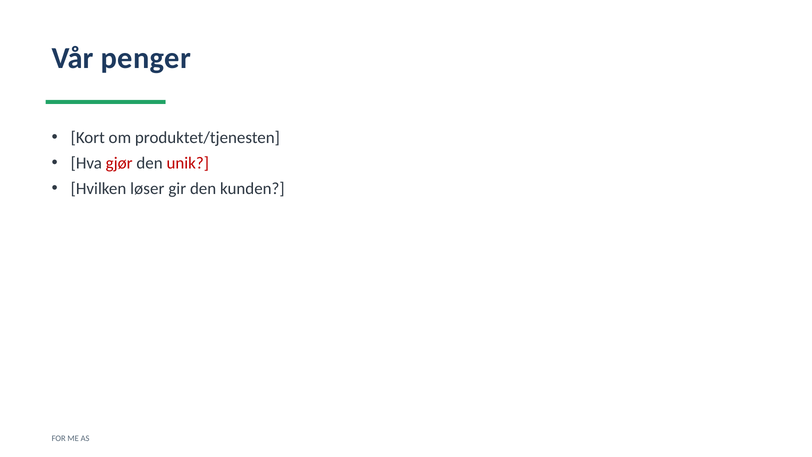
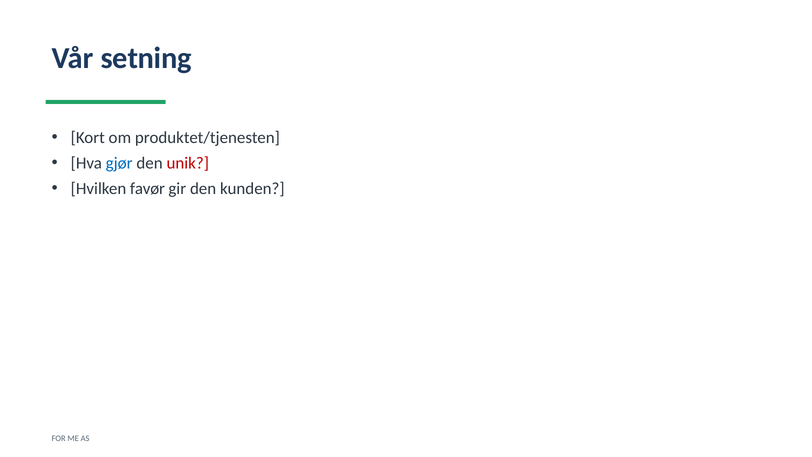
penger: penger -> setning (146, 58)
gjør colour: red -> blue (119, 163)
løser: løser -> favør (147, 188)
